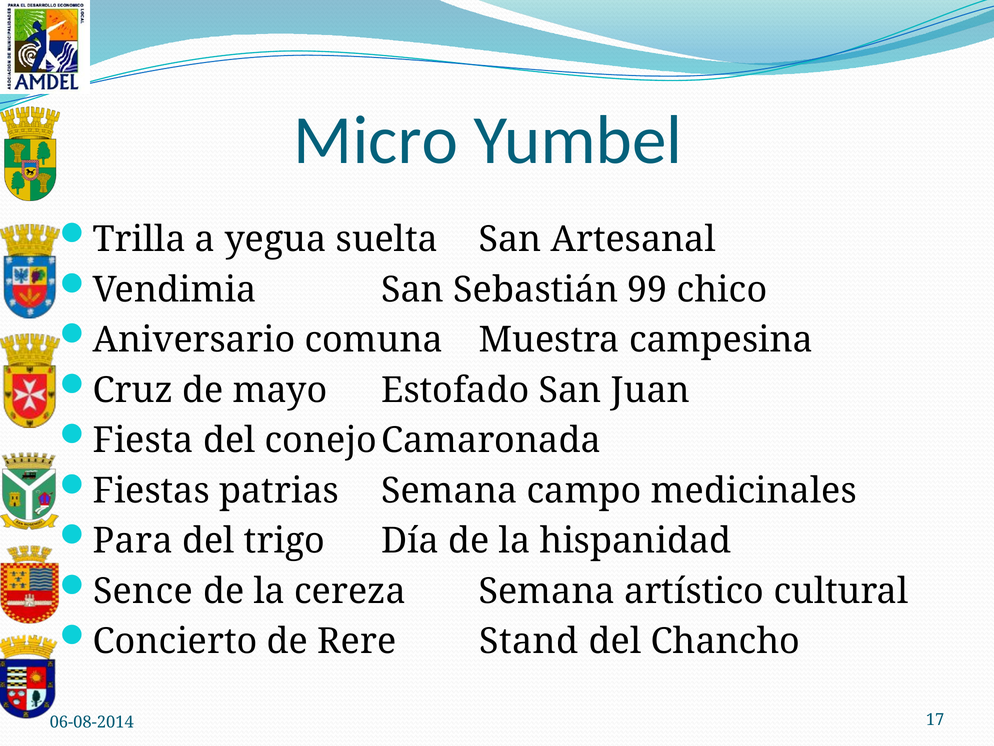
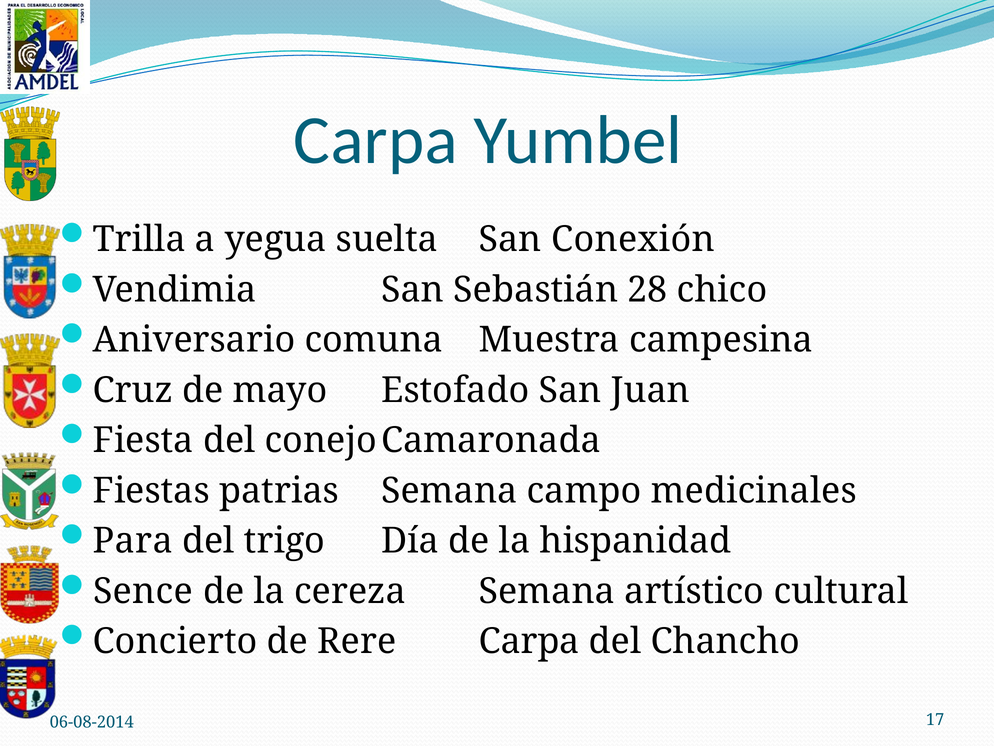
Micro: Micro -> Carpa (376, 140)
Artesanal: Artesanal -> Conexión (633, 239)
99: 99 -> 28 (648, 290)
Rere Stand: Stand -> Carpa (529, 641)
